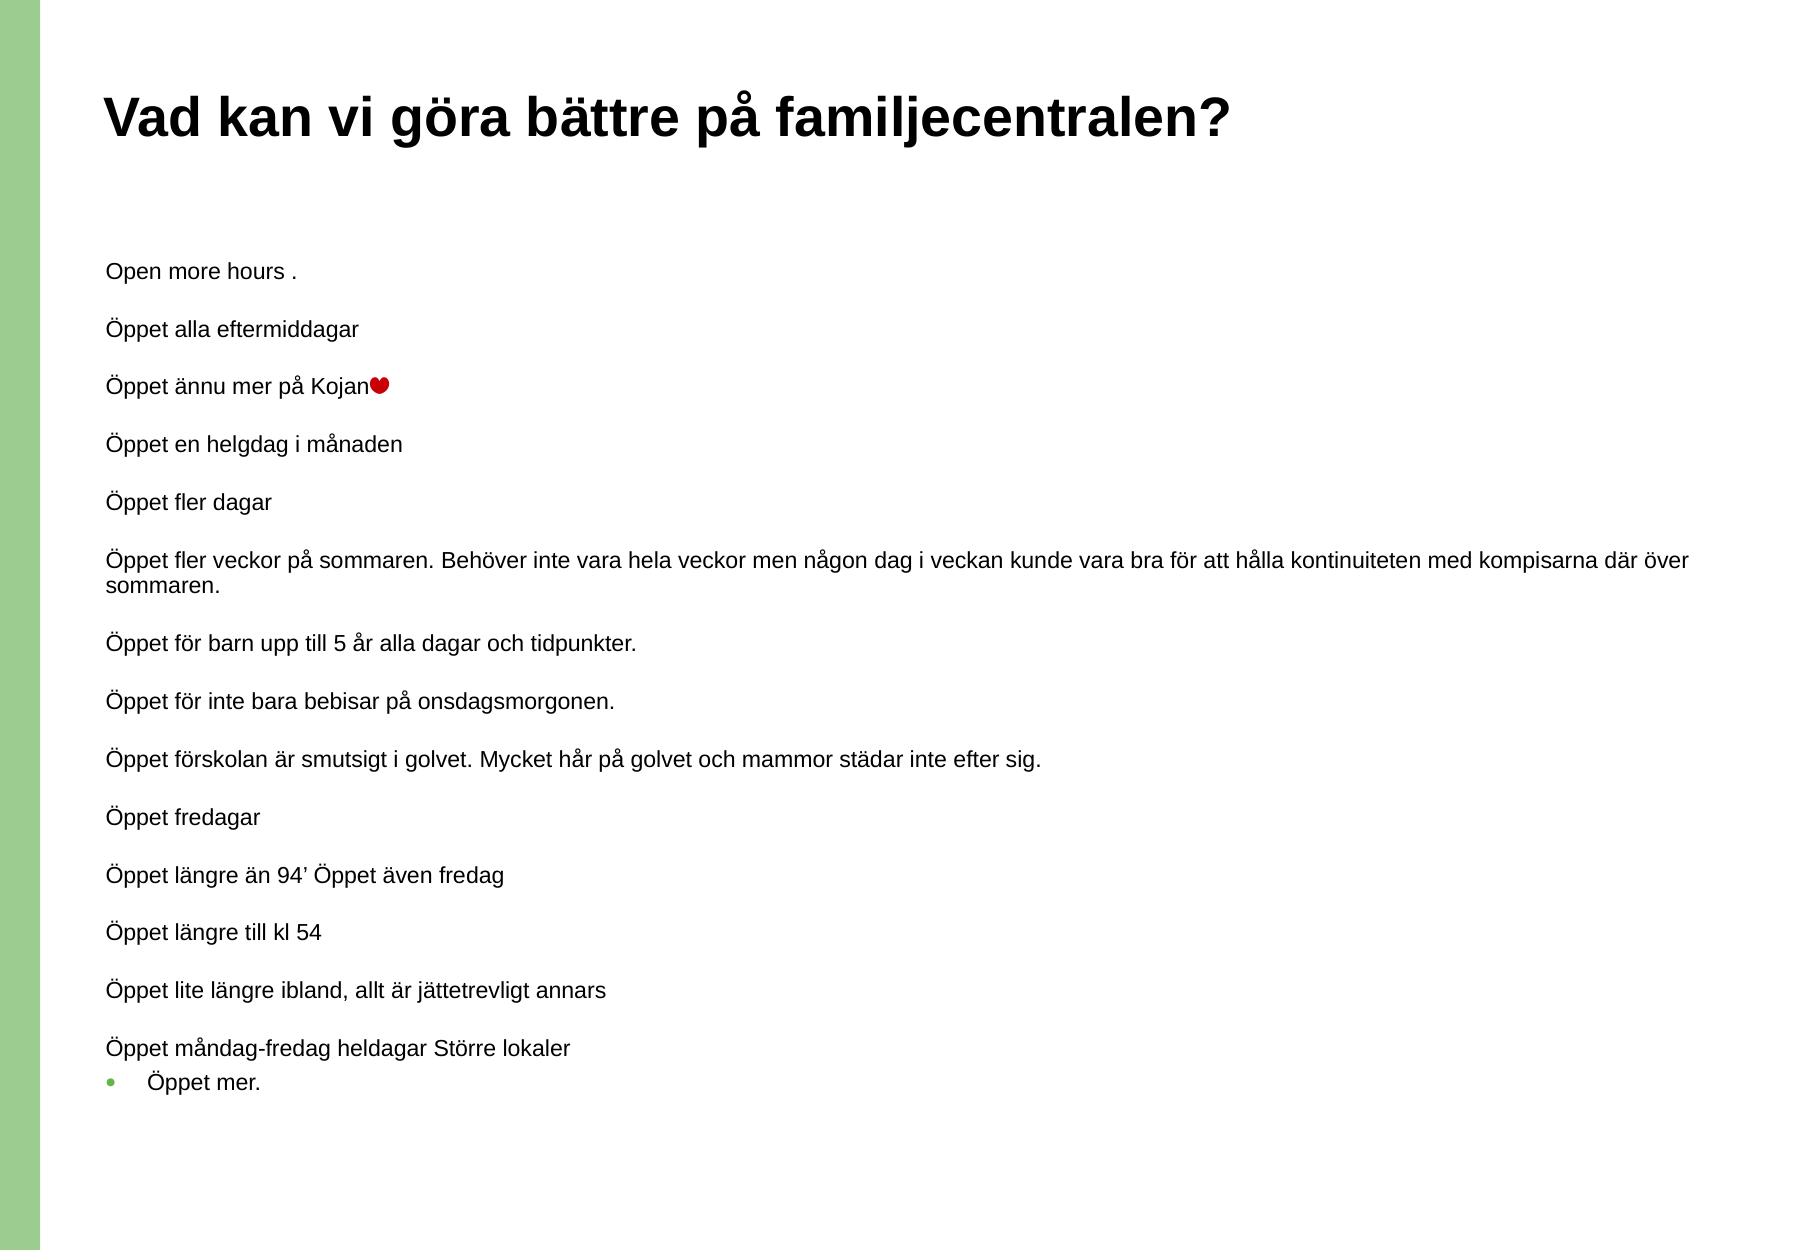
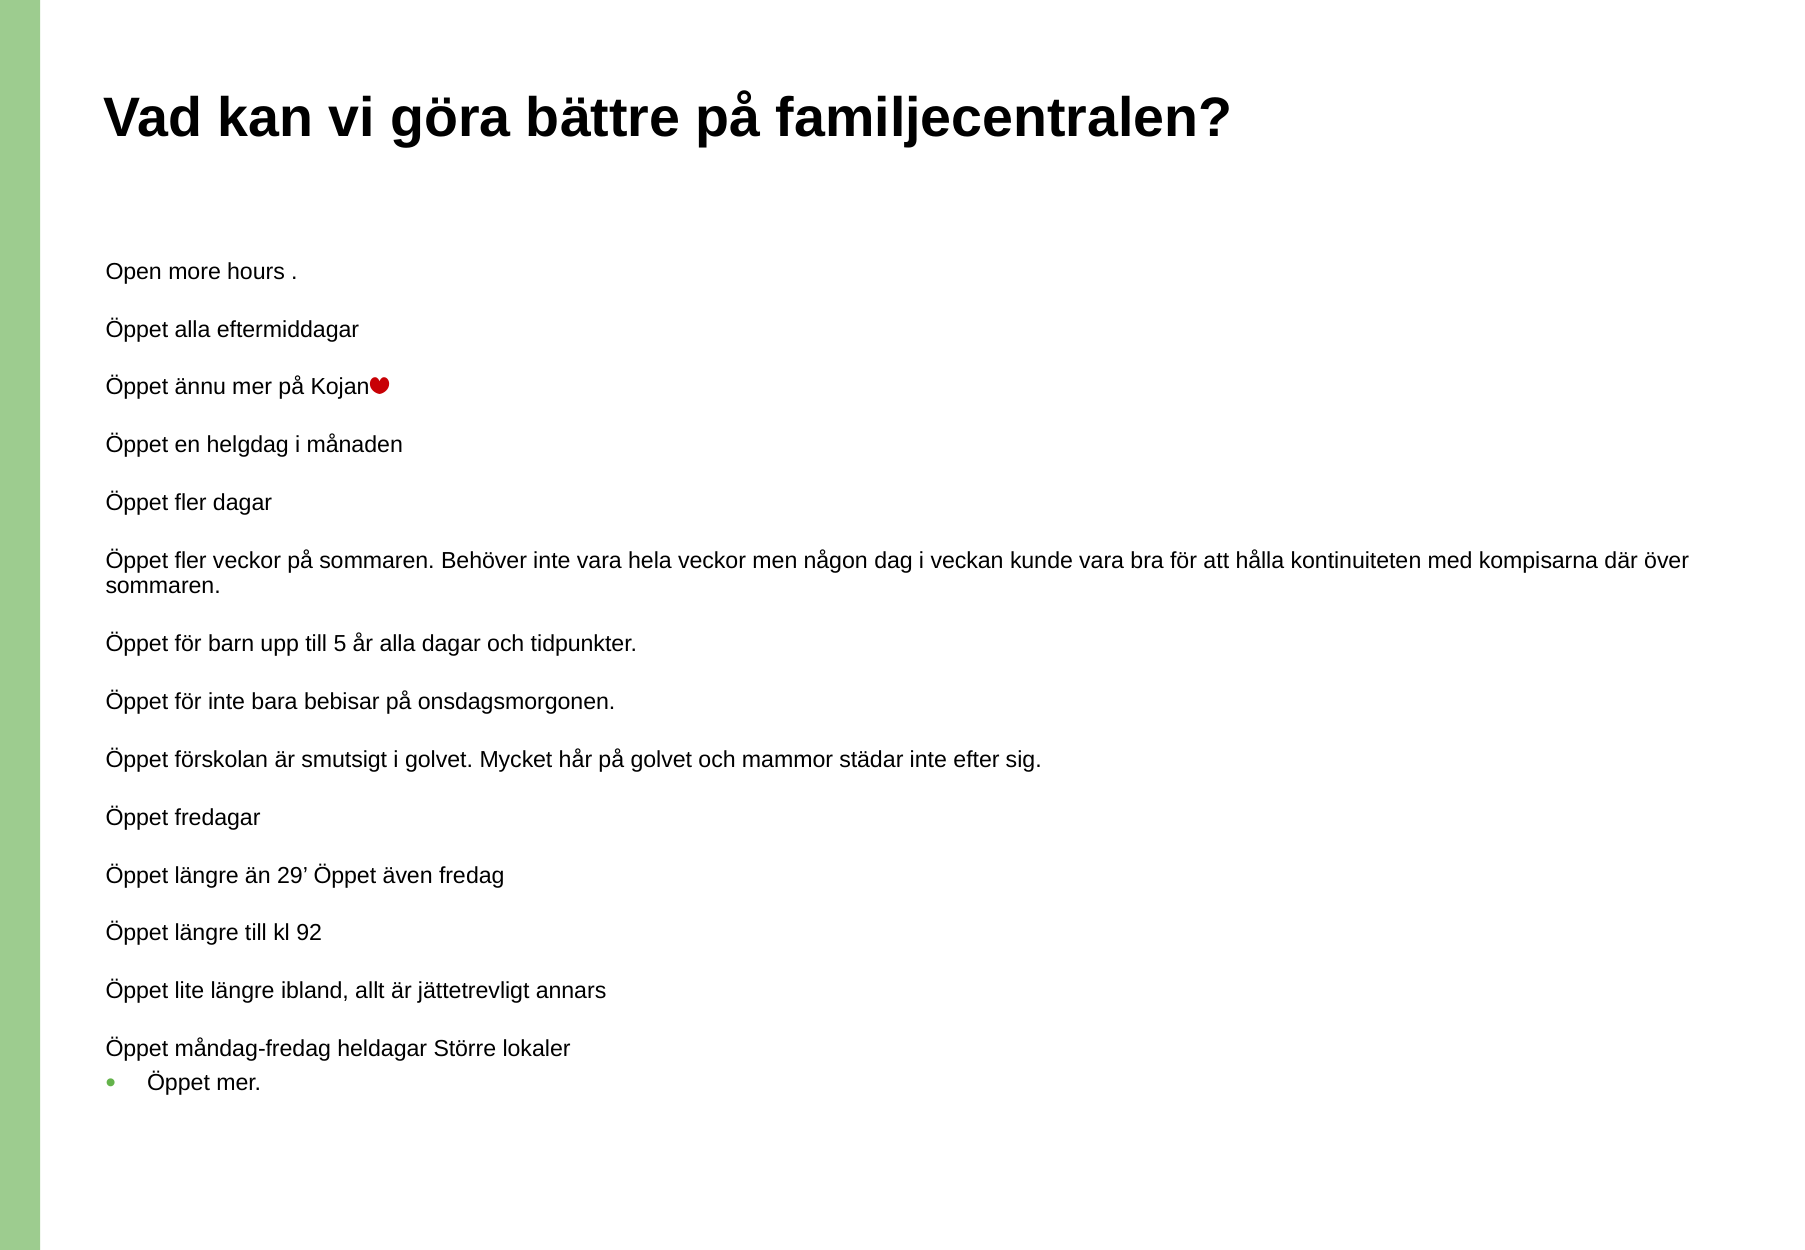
94: 94 -> 29 (293, 875)
54: 54 -> 92 (309, 933)
